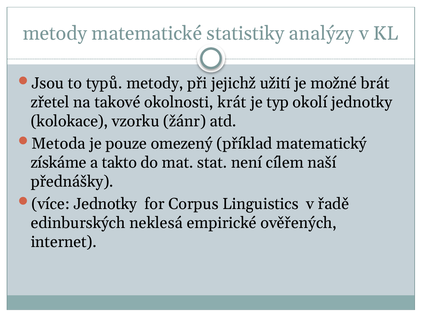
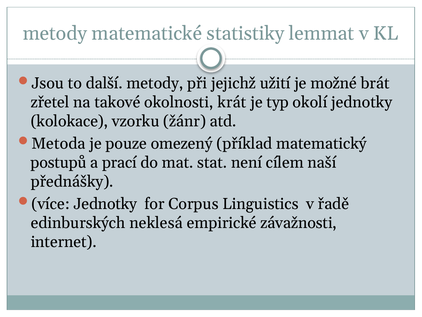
analýzy: analýzy -> lemmat (322, 33)
typů: typů -> další (104, 83)
získáme: získáme -> postupů (59, 162)
takto: takto -> prací (119, 162)
ověřených: ověřených -> závažnosti (299, 223)
